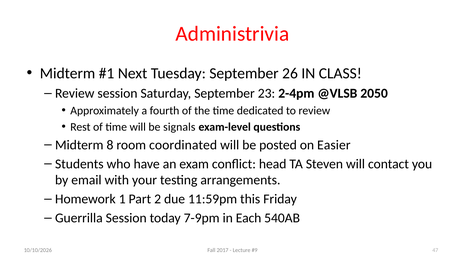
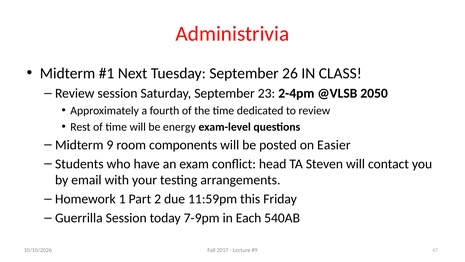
signals: signals -> energy (179, 127)
8: 8 -> 9 (110, 145)
coordinated: coordinated -> components (183, 145)
